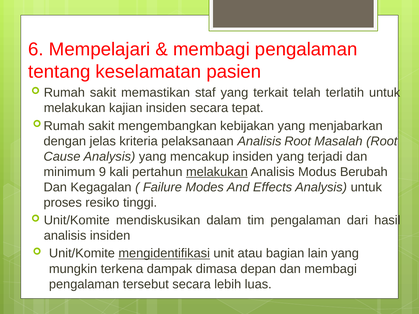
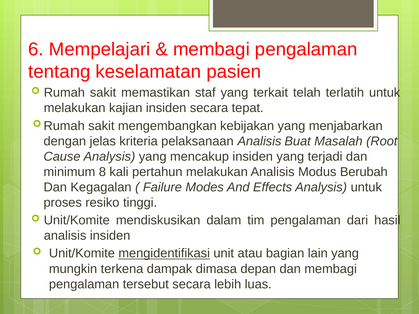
Analisis Root: Root -> Buat (298, 141)
9: 9 -> 8 (102, 172)
melakukan underline: present -> none (217, 172)
